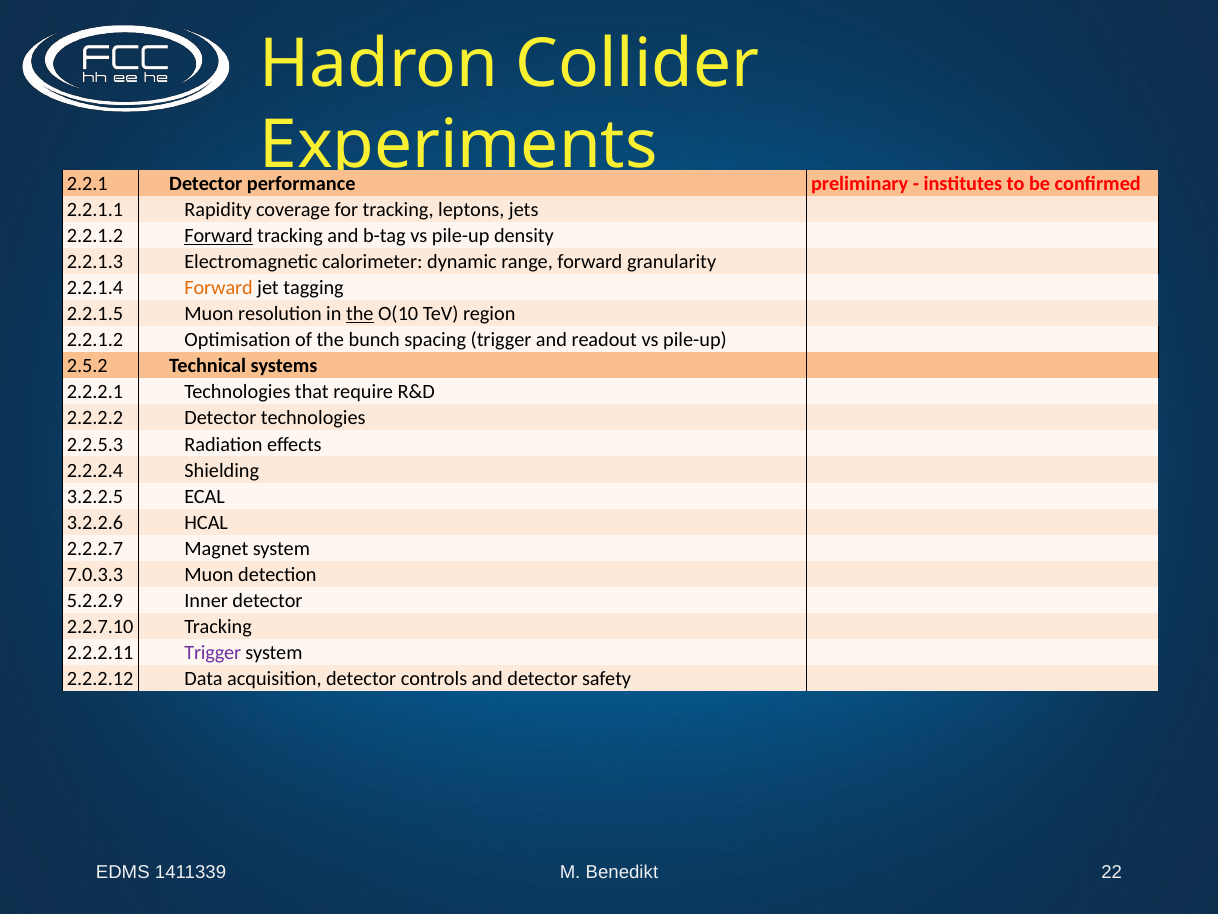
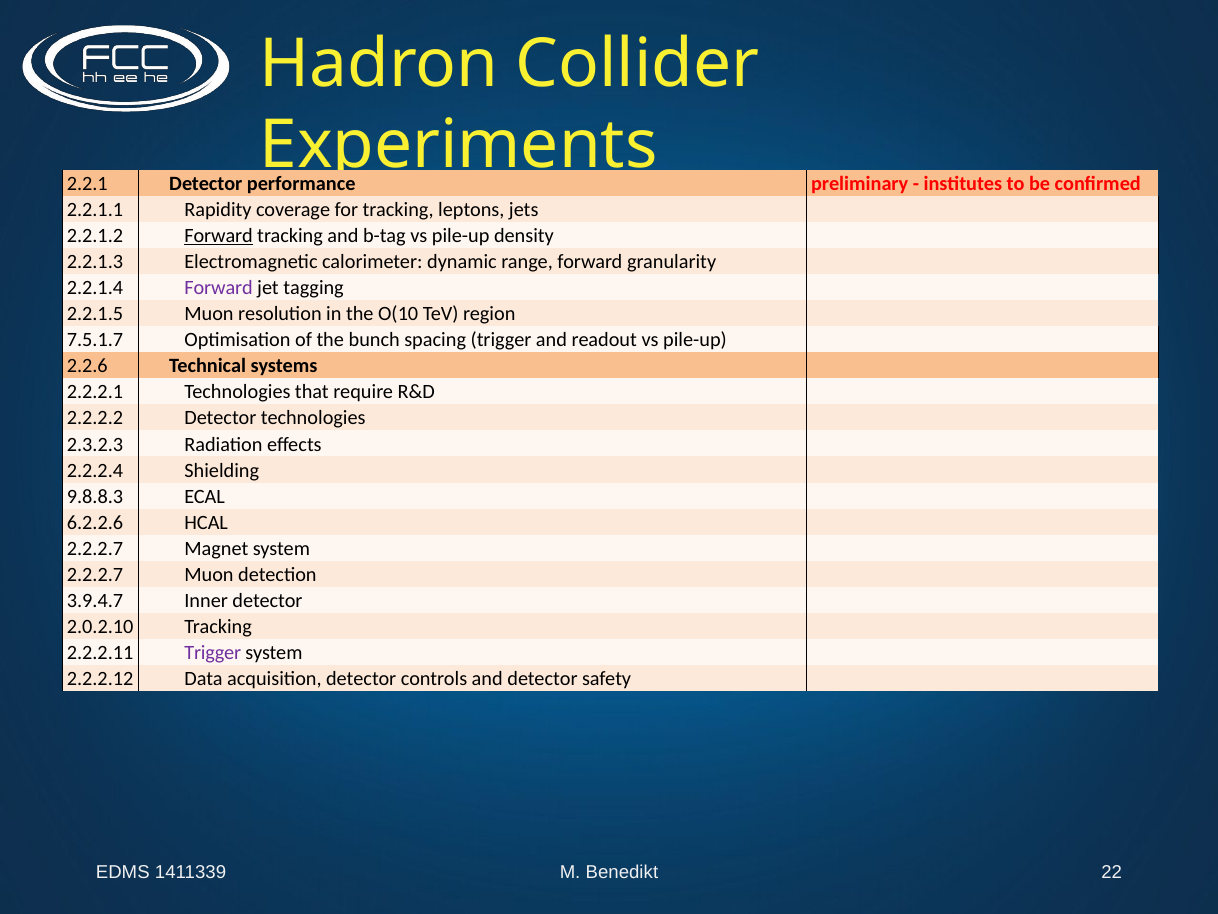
Forward colour: orange -> purple (219, 288)
the underline: present -> none (360, 314)
2.2.1.2: 2.2.1.2 -> 7.5.1.7 (95, 340)
2.5.2: 2.5.2 -> 2.2.6 (87, 366)
2.2.5.3: 2.2.5.3 -> 2.3.2.3 (95, 444)
3.2.2.5: 3.2.2.5 -> 9.8.8.3 (95, 496)
3.2.2.6: 3.2.2.6 -> 6.2.2.6 (95, 522)
7.0.3.3: 7.0.3.3 -> 2.2.2.7 (95, 574)
5.2.2.9: 5.2.2.9 -> 3.9.4.7 (95, 600)
2.2.7.10: 2.2.7.10 -> 2.0.2.10 (100, 626)
